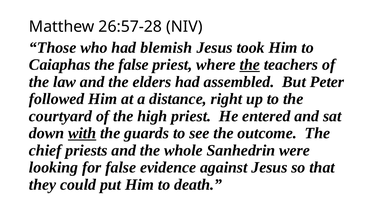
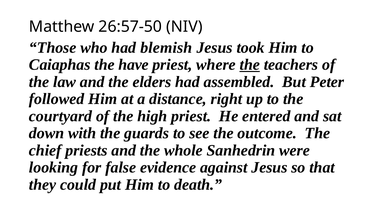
26:57-28: 26:57-28 -> 26:57-50 (130, 27)
the false: false -> have (134, 65)
with underline: present -> none (82, 133)
